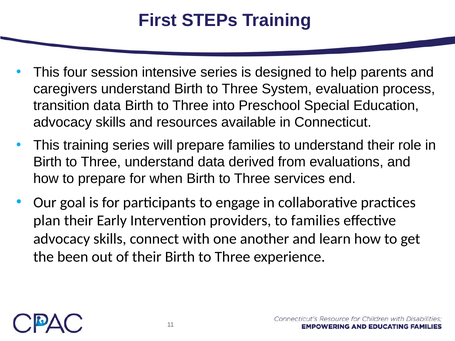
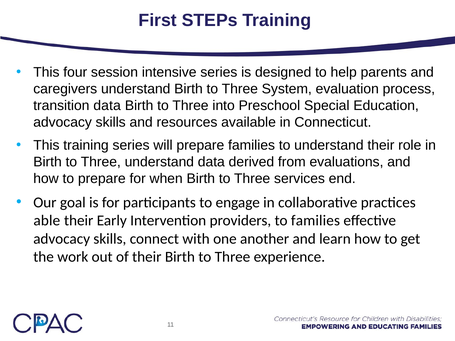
plan: plan -> able (47, 221)
been: been -> work (73, 257)
